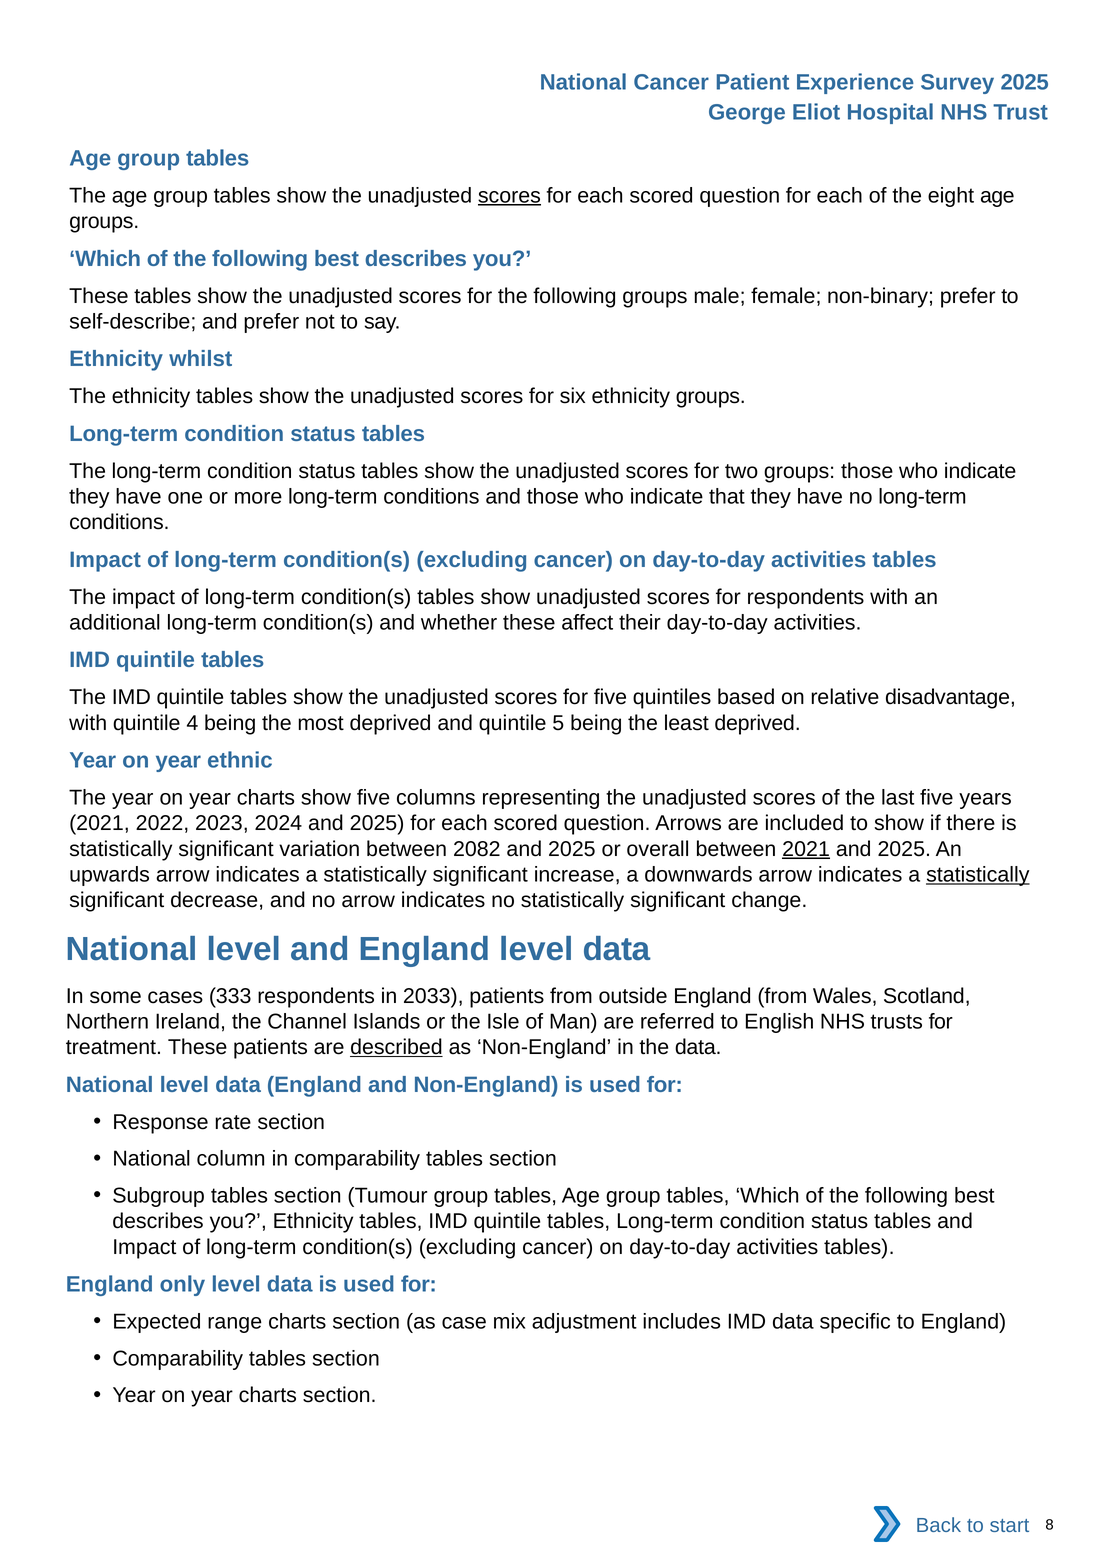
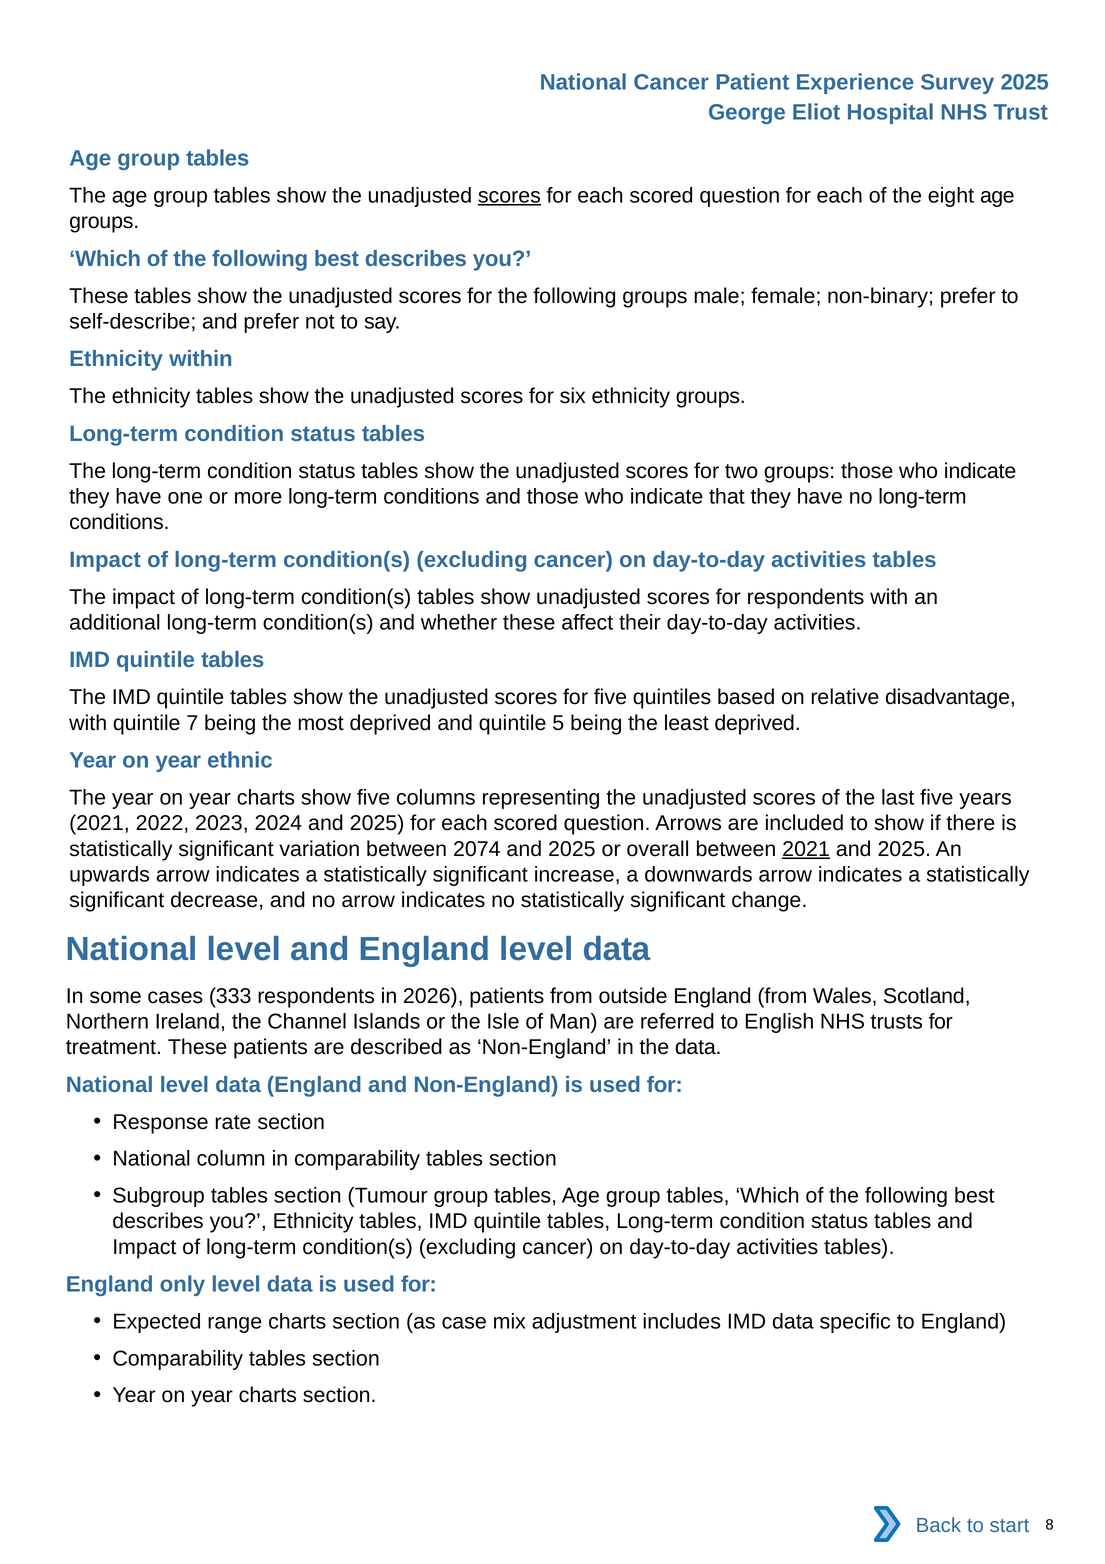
whilst: whilst -> within (201, 359)
4: 4 -> 7 (192, 723)
2082: 2082 -> 2074 (477, 849)
statistically underline: present -> none (978, 875)
2033: 2033 -> 2026 (433, 996)
described underline: present -> none (396, 1047)
